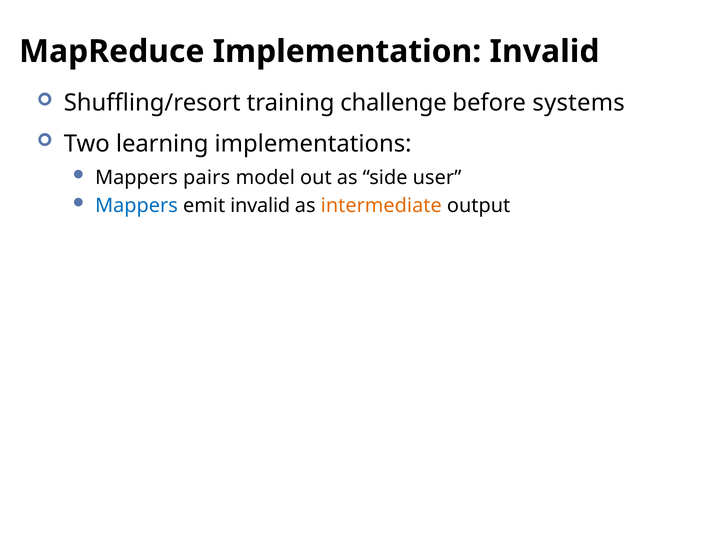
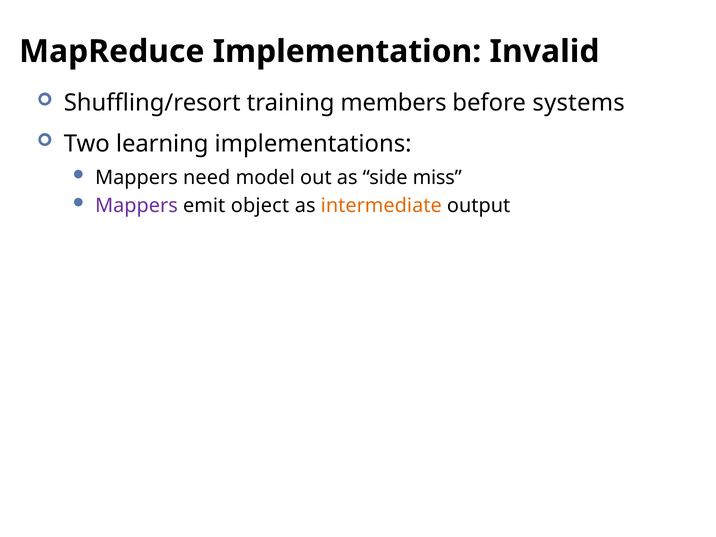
challenge: challenge -> members (394, 103)
pairs: pairs -> need (207, 178)
user: user -> miss (437, 178)
Mappers colour: blue -> purple (136, 206)
emit invalid: invalid -> object (260, 206)
